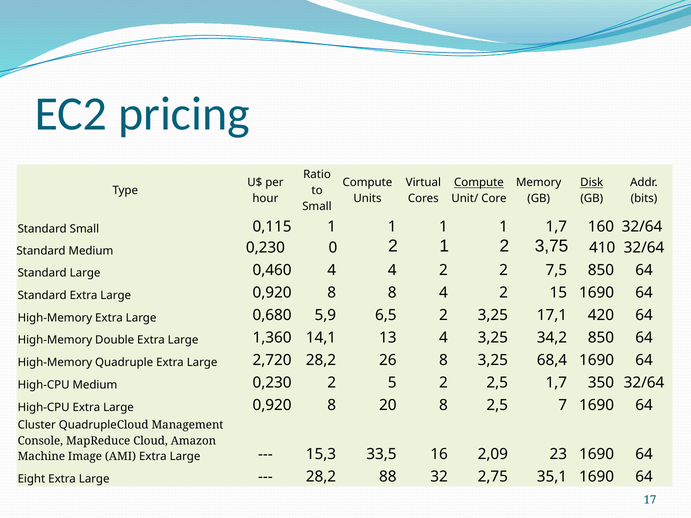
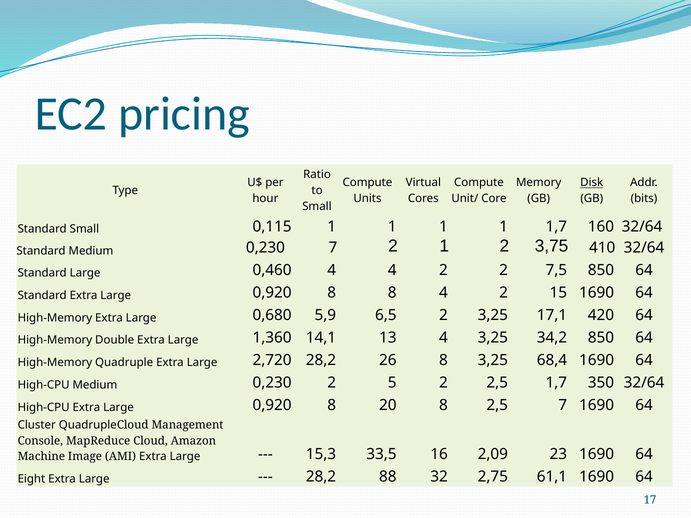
Compute underline: present -> none (479, 183)
0,230 0: 0 -> 7 (333, 248)
35,1: 35,1 -> 61,1 (552, 477)
